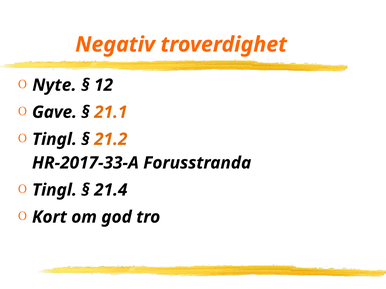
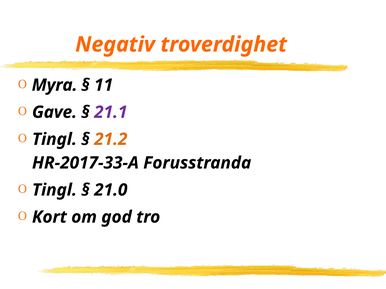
Nyte: Nyte -> Myra (55, 85)
12: 12 -> 11 (104, 85)
21.1 colour: orange -> purple (111, 112)
21.4: 21.4 -> 21.0 (111, 190)
